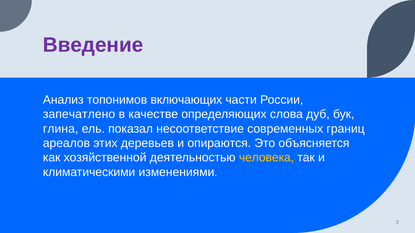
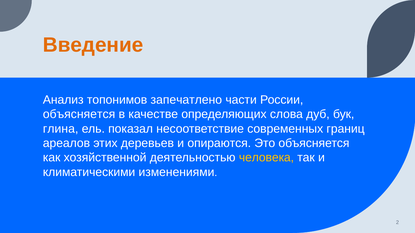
Введение colour: purple -> orange (93, 45)
включающих: включающих -> запечатлено (186, 100)
запечатлено: запечатлено -> объясняется (79, 114)
